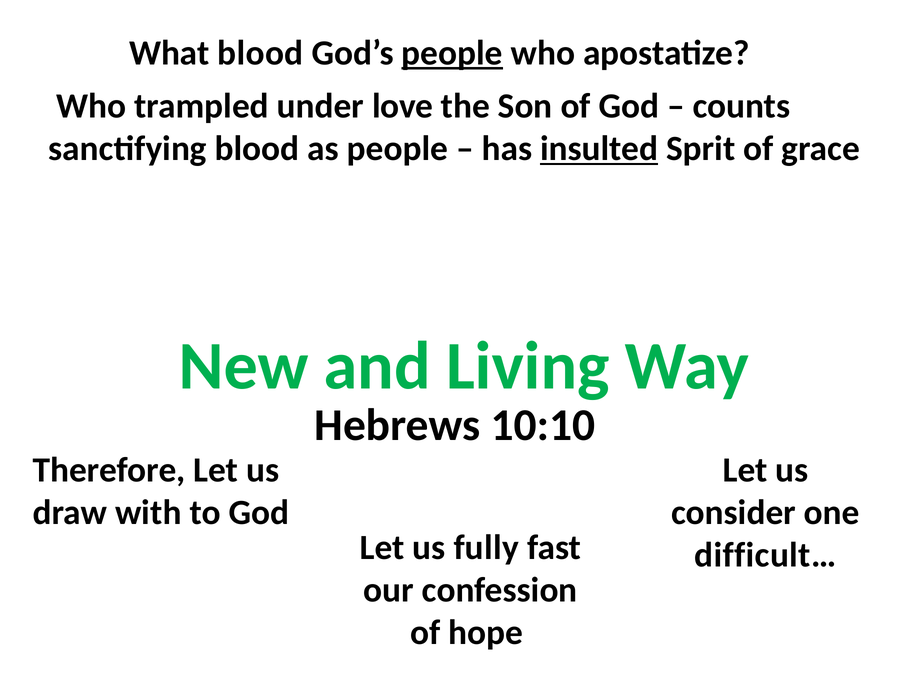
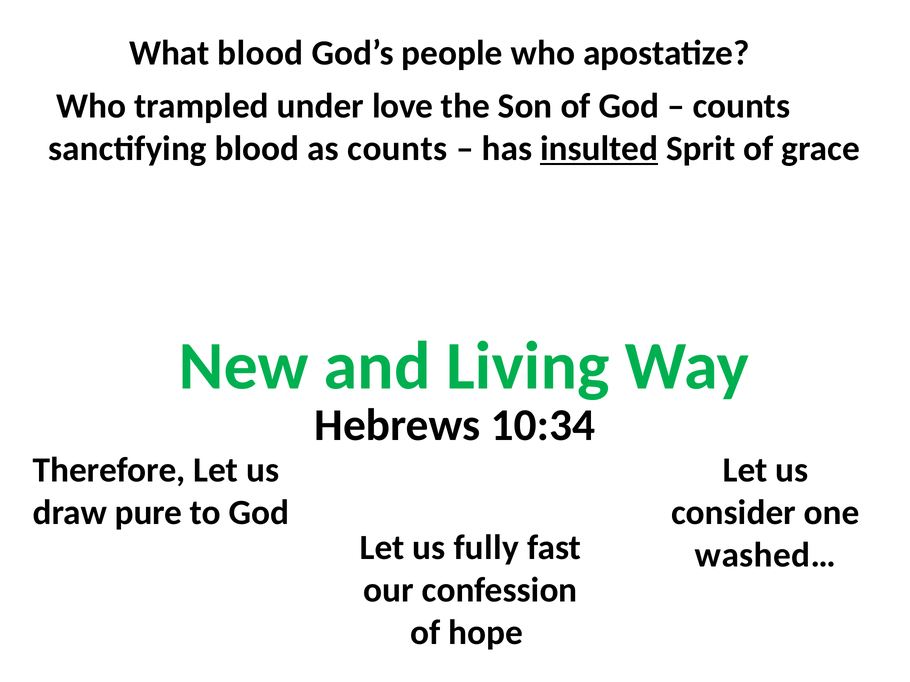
people underline: present -> none (452, 53)
as people: people -> counts (397, 149)
10:10: 10:10 -> 10:34 (543, 426)
with: with -> pure (149, 513)
difficult…: difficult… -> washed… (765, 555)
